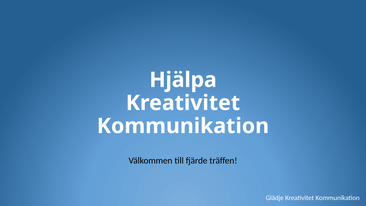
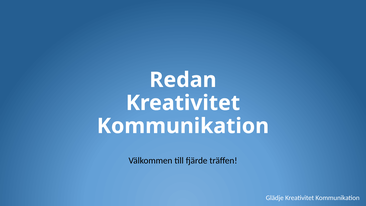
Hjälpa: Hjälpa -> Redan (183, 80)
